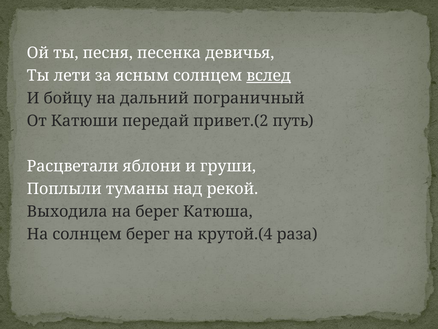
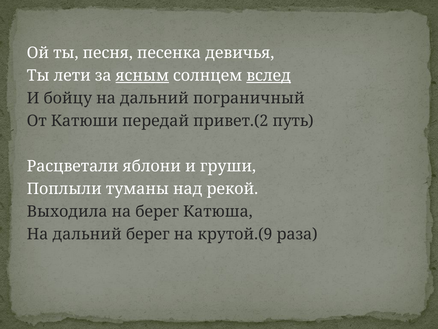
ясным underline: none -> present (142, 75)
солнцем: солнцем -> дальний (87, 234)
крутой.(4: крутой.(4 -> крутой.(9 (235, 234)
